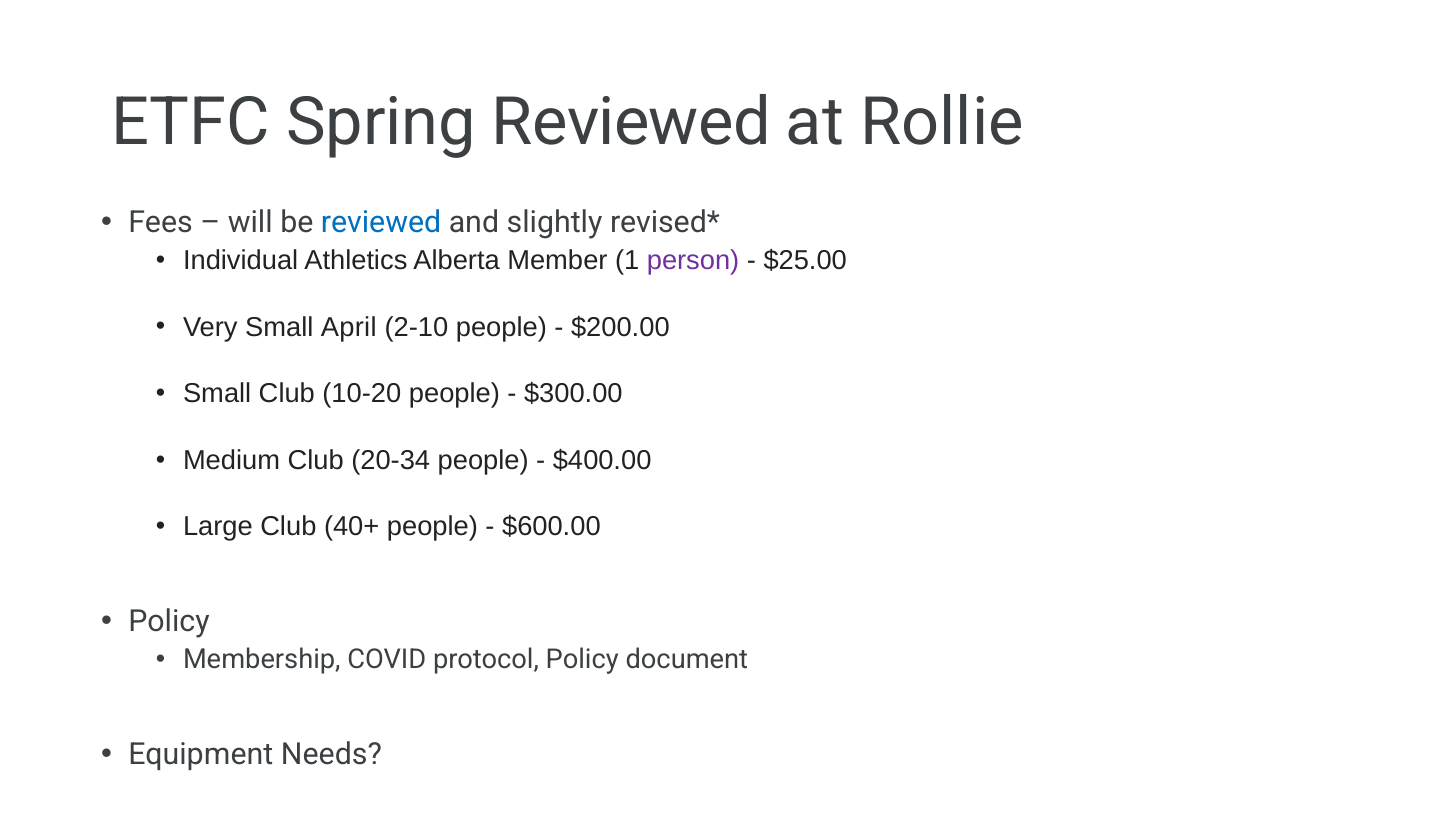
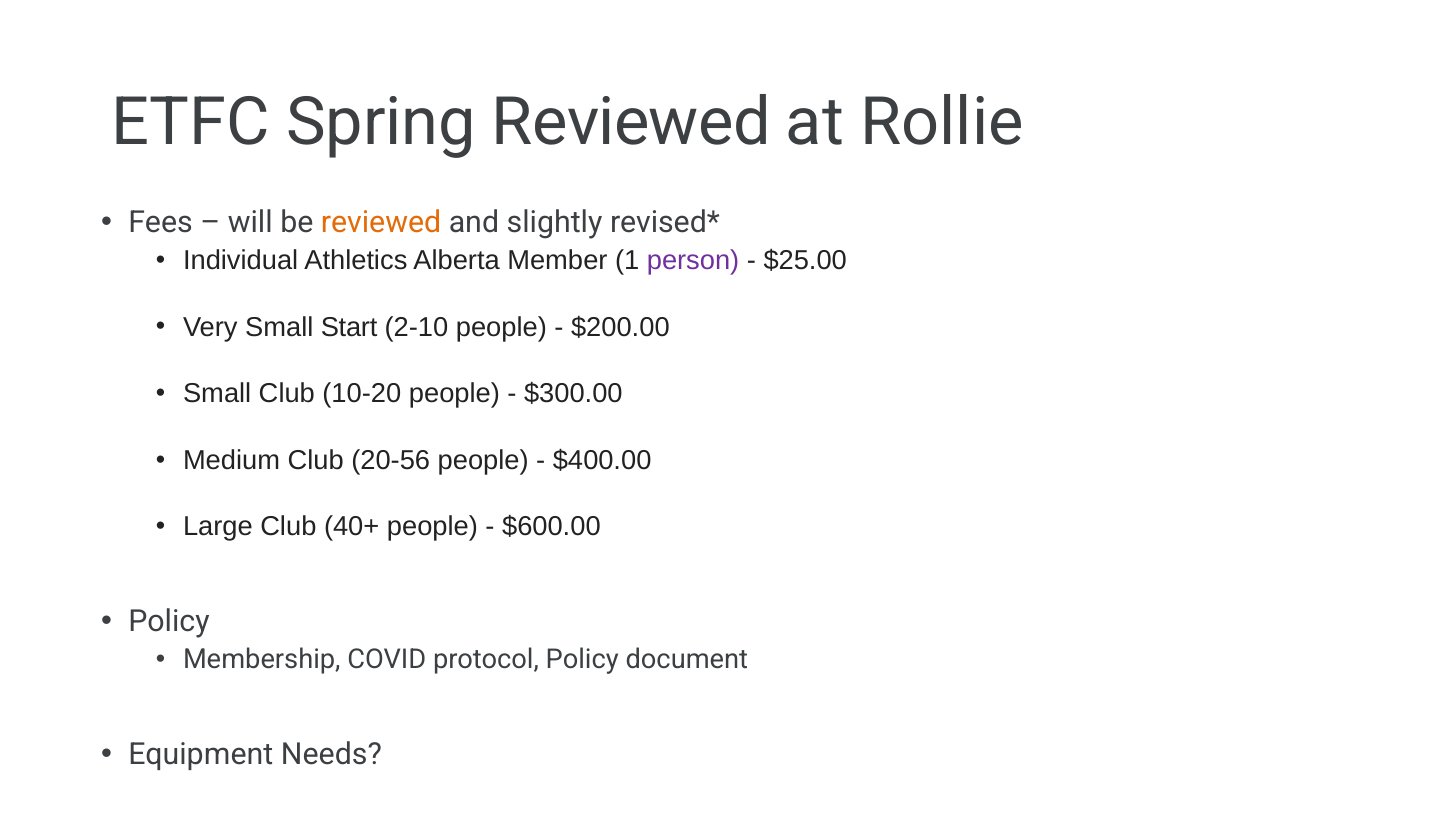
reviewed colour: blue -> orange (381, 222)
April: April -> Start (349, 327)
20-34: 20-34 -> 20-56 (391, 460)
